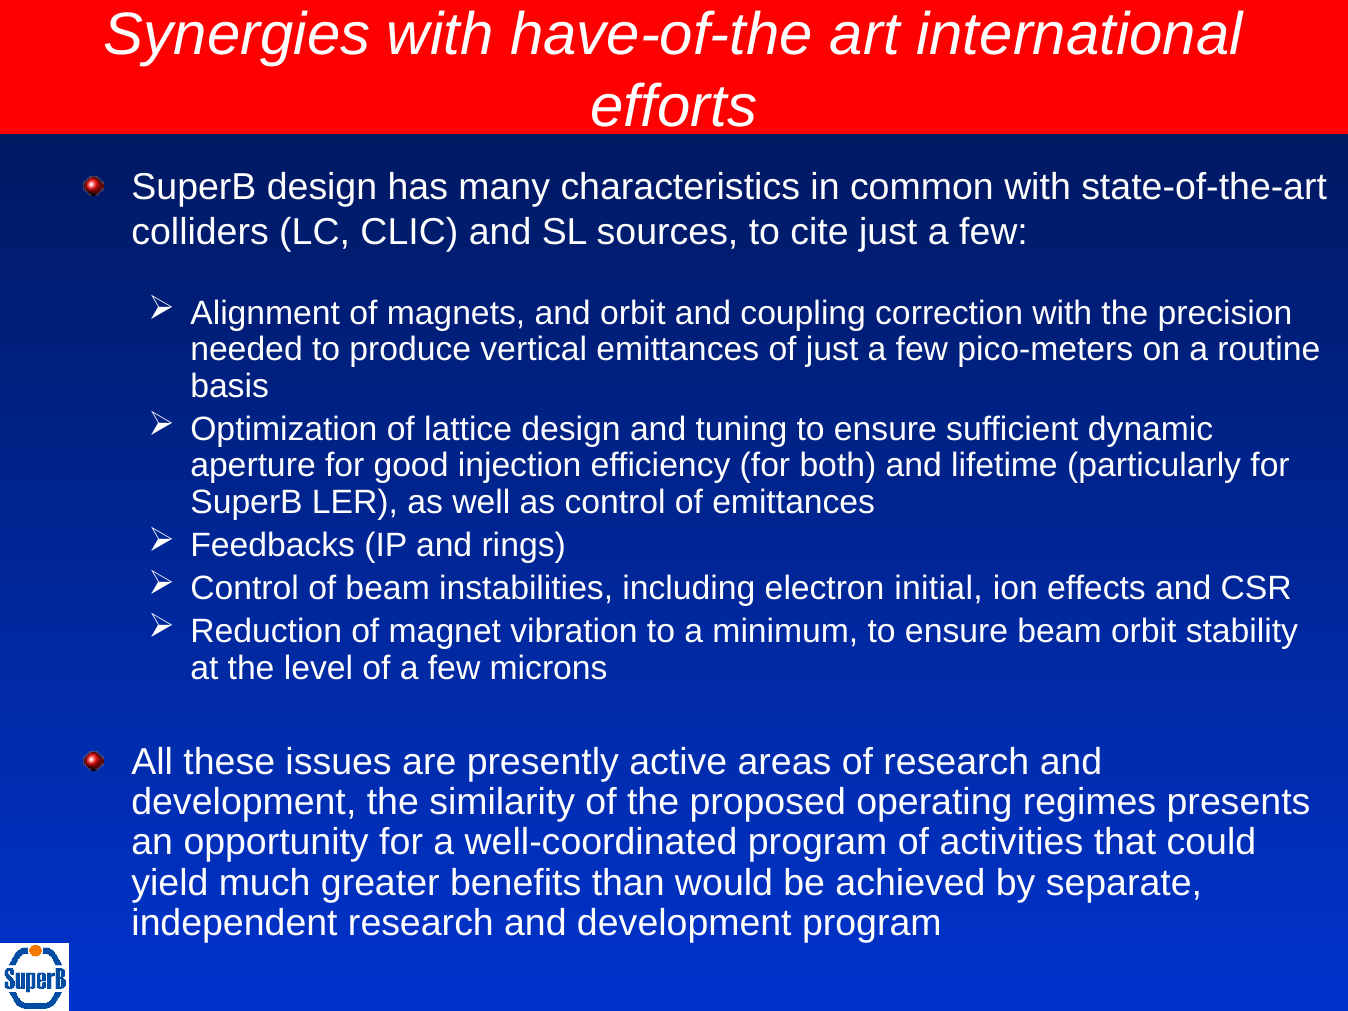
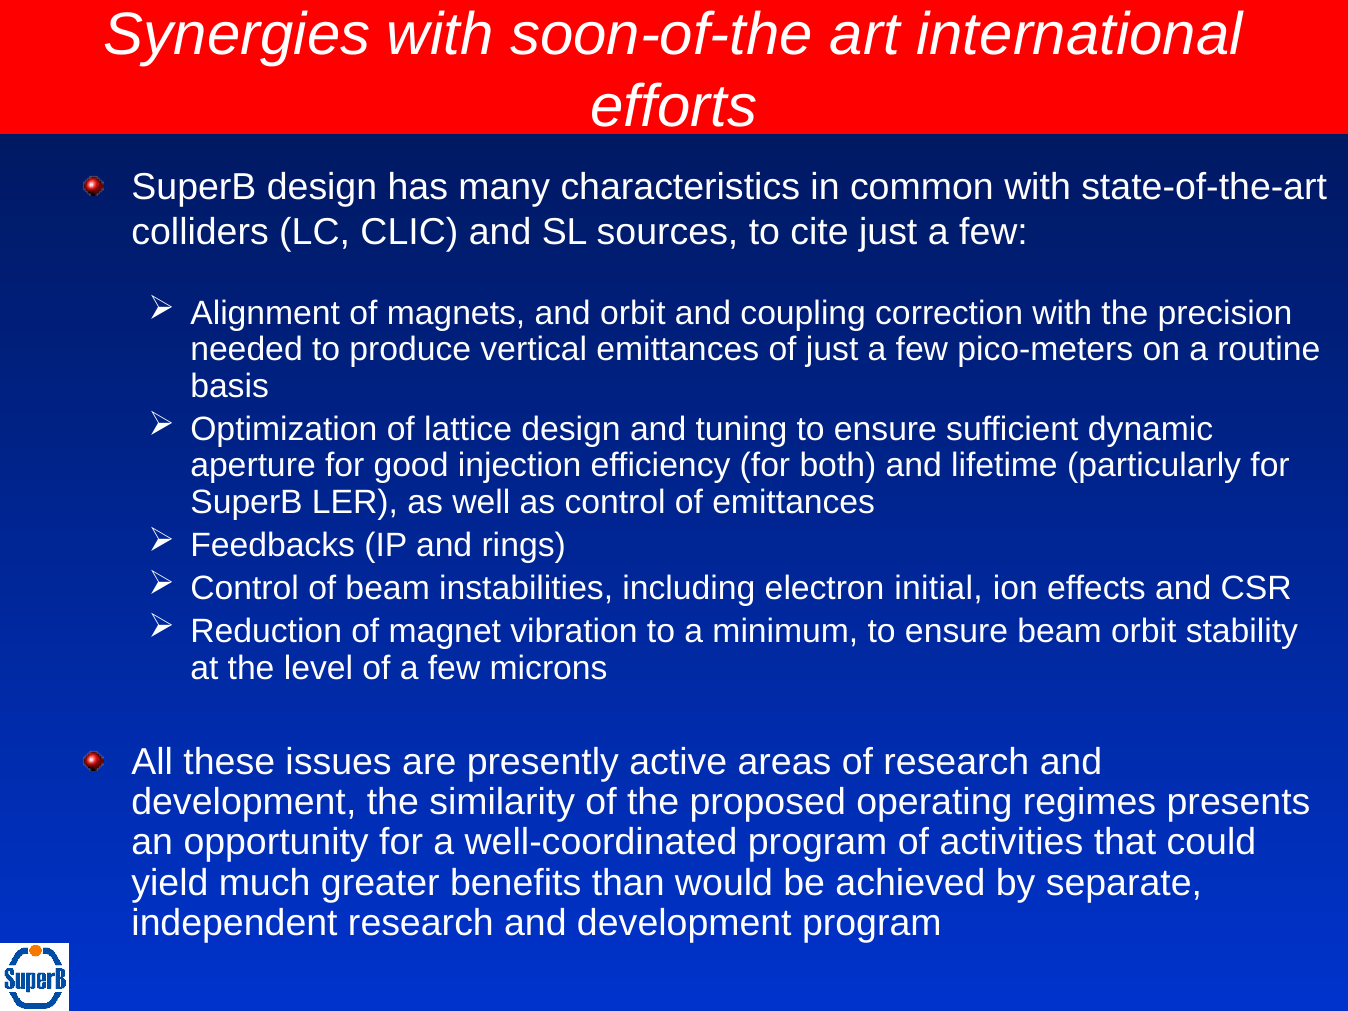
have-of-the: have-of-the -> soon-of-the (662, 35)
